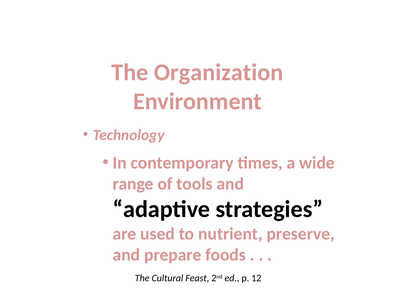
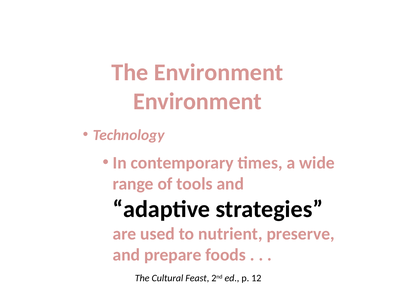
The Organization: Organization -> Environment (219, 72)
